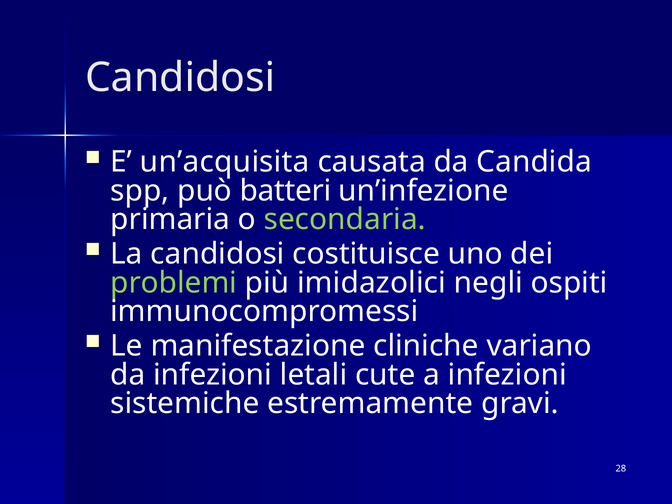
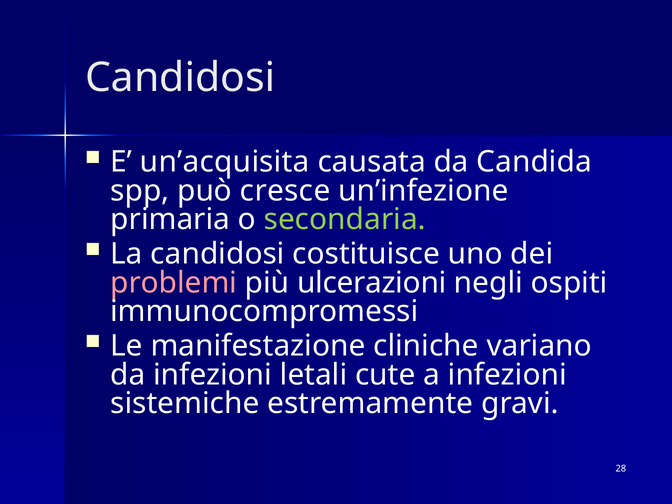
batteri: batteri -> cresce (285, 191)
problemi colour: light green -> pink (174, 283)
imidazolici: imidazolici -> ulcerazioni (372, 283)
